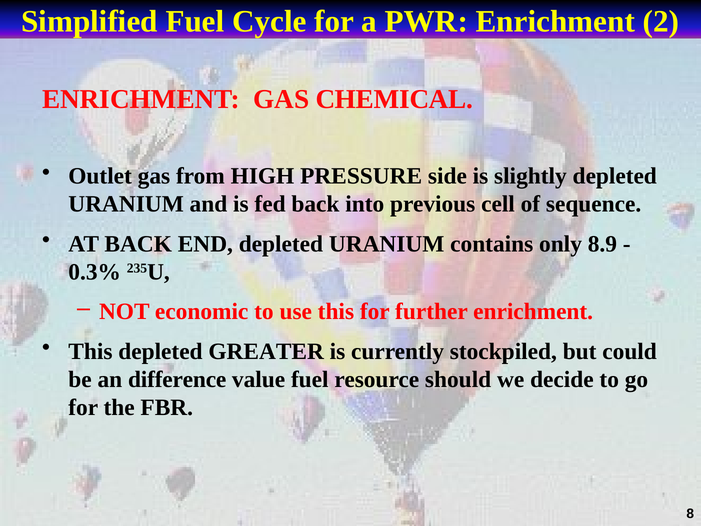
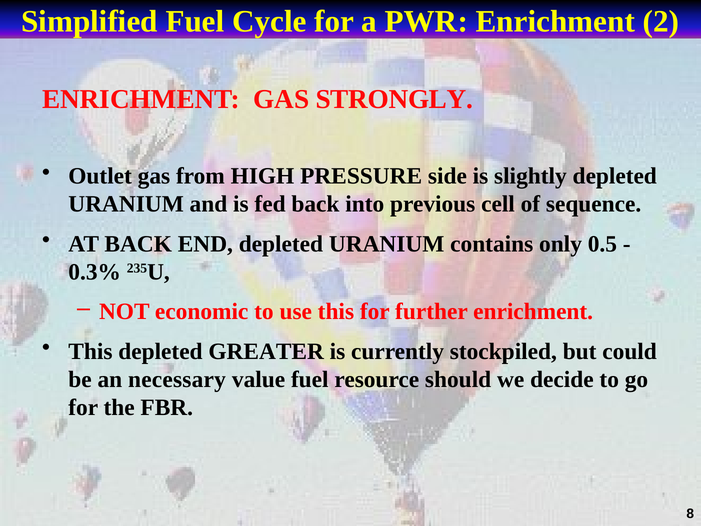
CHEMICAL: CHEMICAL -> STRONGLY (394, 99)
8.9: 8.9 -> 0.5 (602, 244)
difference: difference -> necessary (177, 379)
